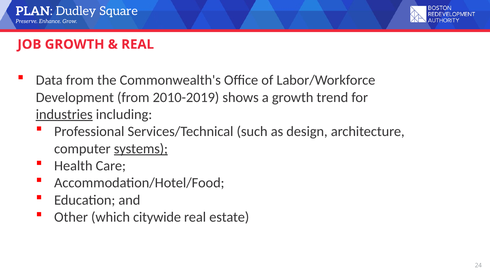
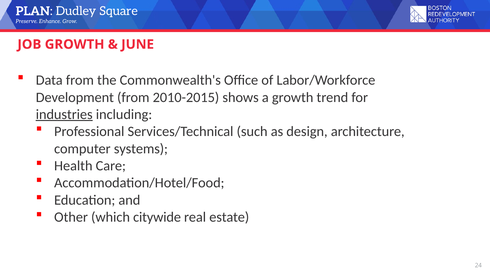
REAL: REAL -> JUNE (138, 44)
2010-2019: 2010-2019 -> 2010-2015 (186, 98)
systems underline: present -> none (141, 149)
